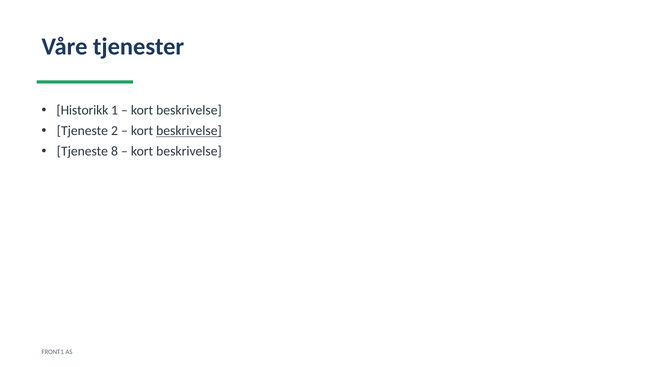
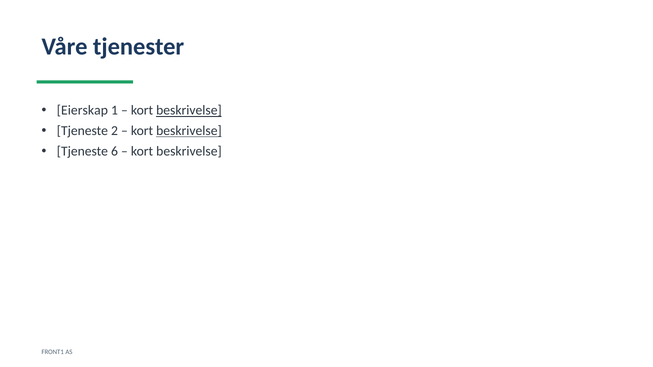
Historikk: Historikk -> Eierskap (82, 111)
beskrivelse underline: none -> present (189, 111)
8: 8 -> 6 (114, 151)
